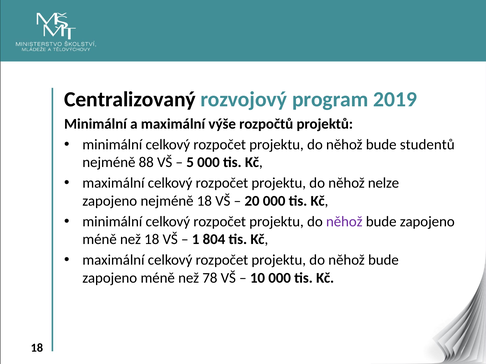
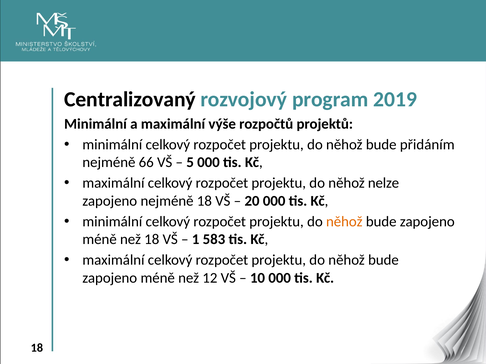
studentů: studentů -> přidáním (427, 145)
88: 88 -> 66 (146, 163)
něhož colour: purple -> orange (344, 222)
804: 804 -> 583 (214, 240)
78: 78 -> 12 (210, 278)
